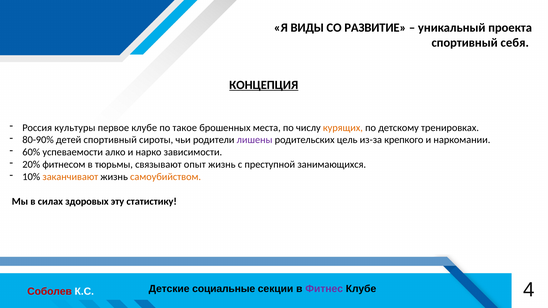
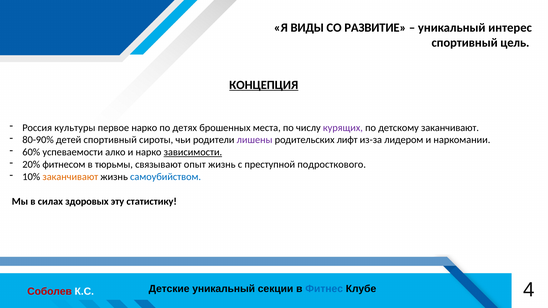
проекта: проекта -> интерес (510, 28)
себя: себя -> цель (515, 43)
первое клубе: клубе -> нарко (144, 128)
такое: такое -> детях (185, 128)
курящих colour: orange -> purple (343, 128)
детскому тренировках: тренировках -> заканчивают (450, 128)
цель: цель -> лифт (347, 140)
крепкого: крепкого -> лидером (404, 140)
зависимости underline: none -> present (193, 152)
занимающихся: занимающихся -> подросткового (332, 165)
самоубийством colour: orange -> blue (166, 177)
Детские социальные: социальные -> уникальный (224, 289)
Фитнес colour: purple -> blue (324, 289)
